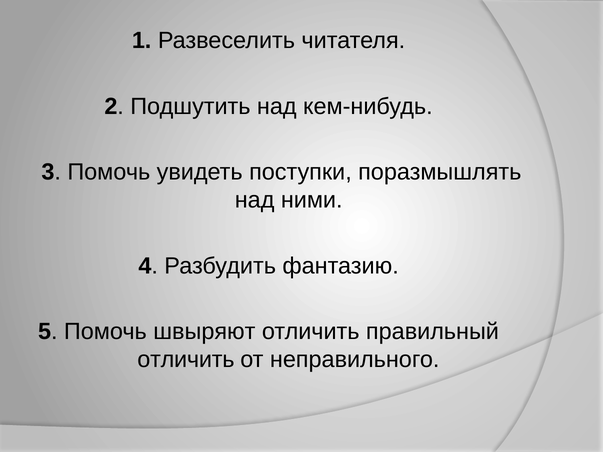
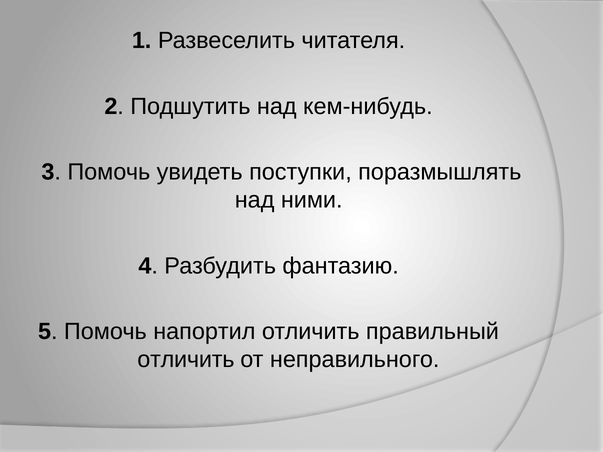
швыряют: швыряют -> напортил (204, 332)
